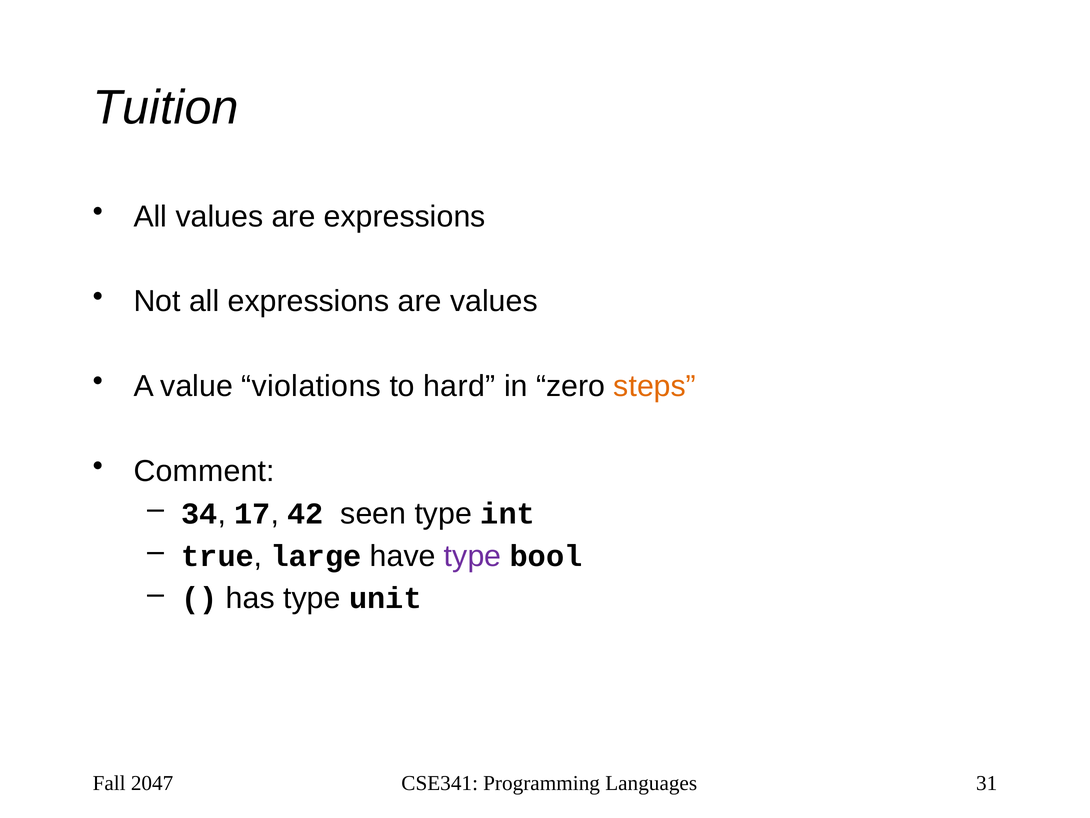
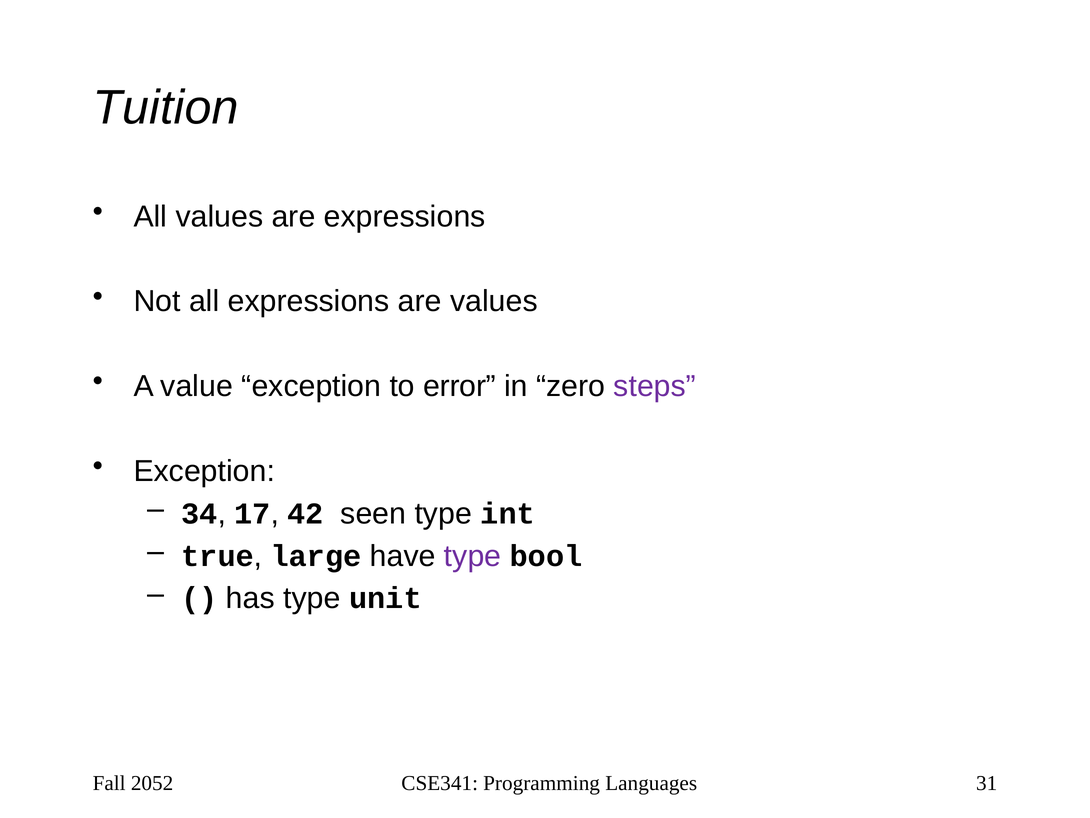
value violations: violations -> exception (311, 386)
hard: hard -> error (460, 386)
steps colour: orange -> purple (655, 386)
Comment: Comment -> Exception (204, 471)
2047: 2047 -> 2052 (152, 783)
